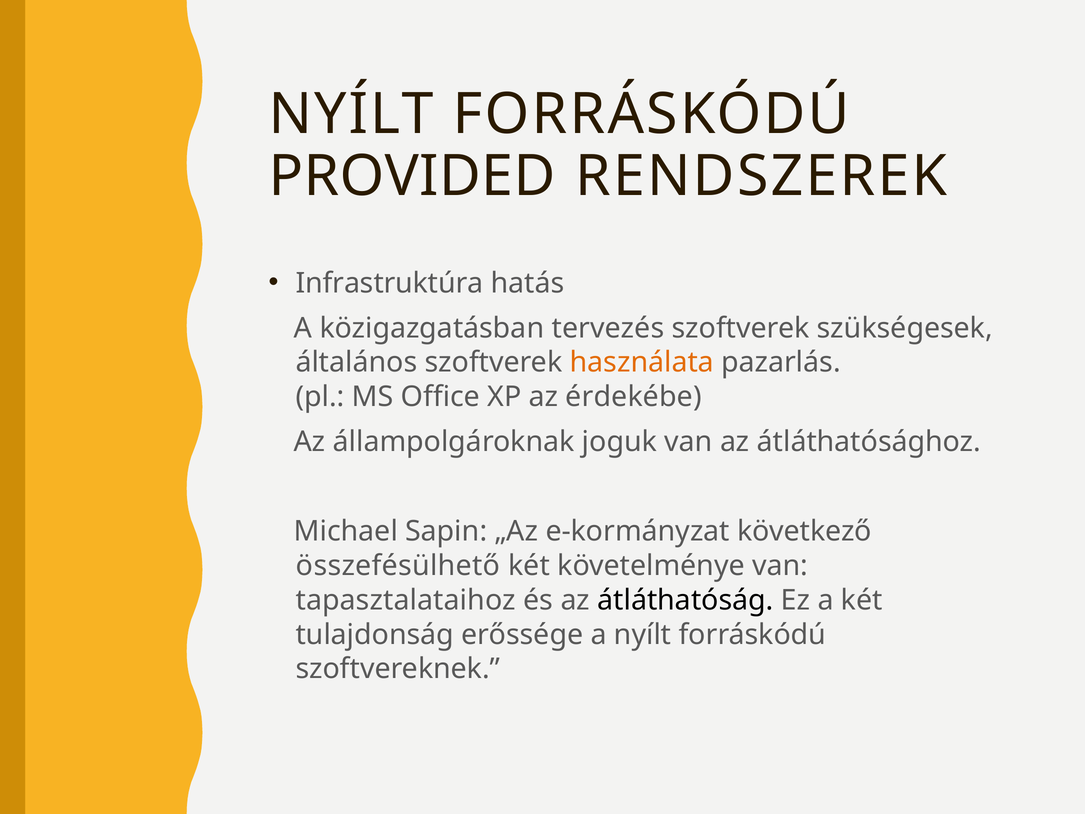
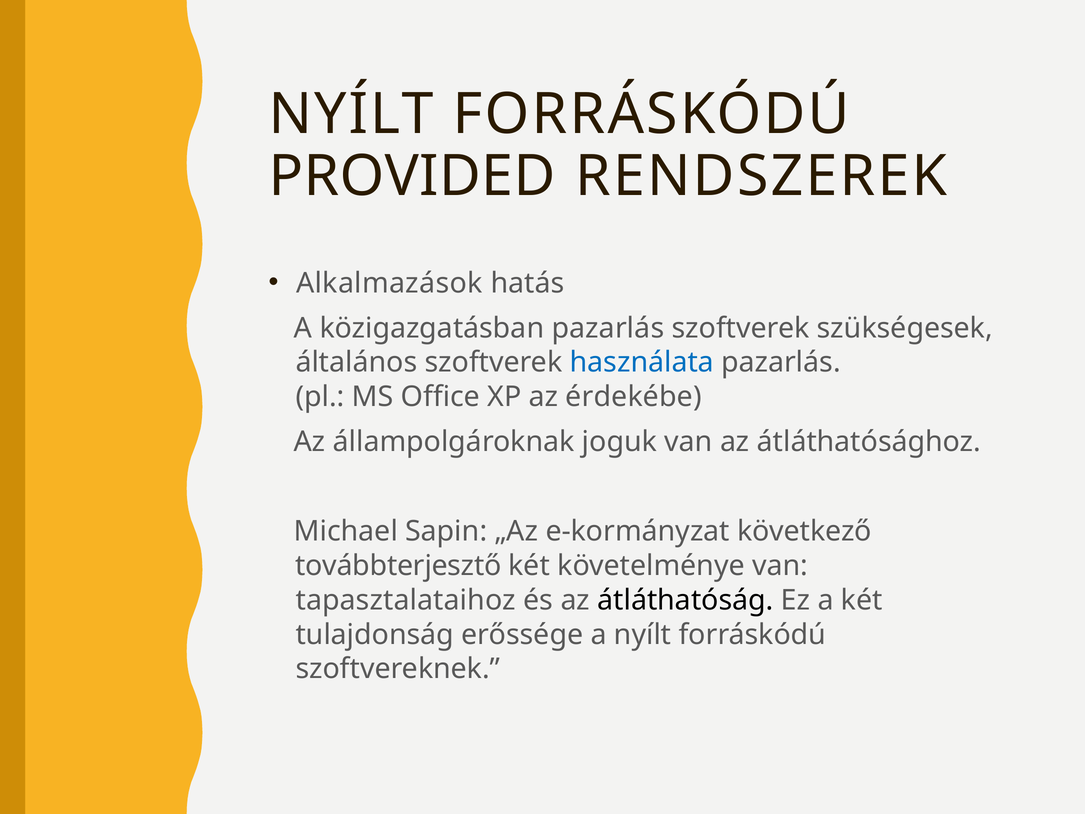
Infrastruktúra: Infrastruktúra -> Alkalmazások (389, 283)
közigazgatásban tervezés: tervezés -> pazarlás (608, 328)
használata colour: orange -> blue (642, 362)
összefésülhető: összefésülhető -> továbbterjesztő (398, 566)
